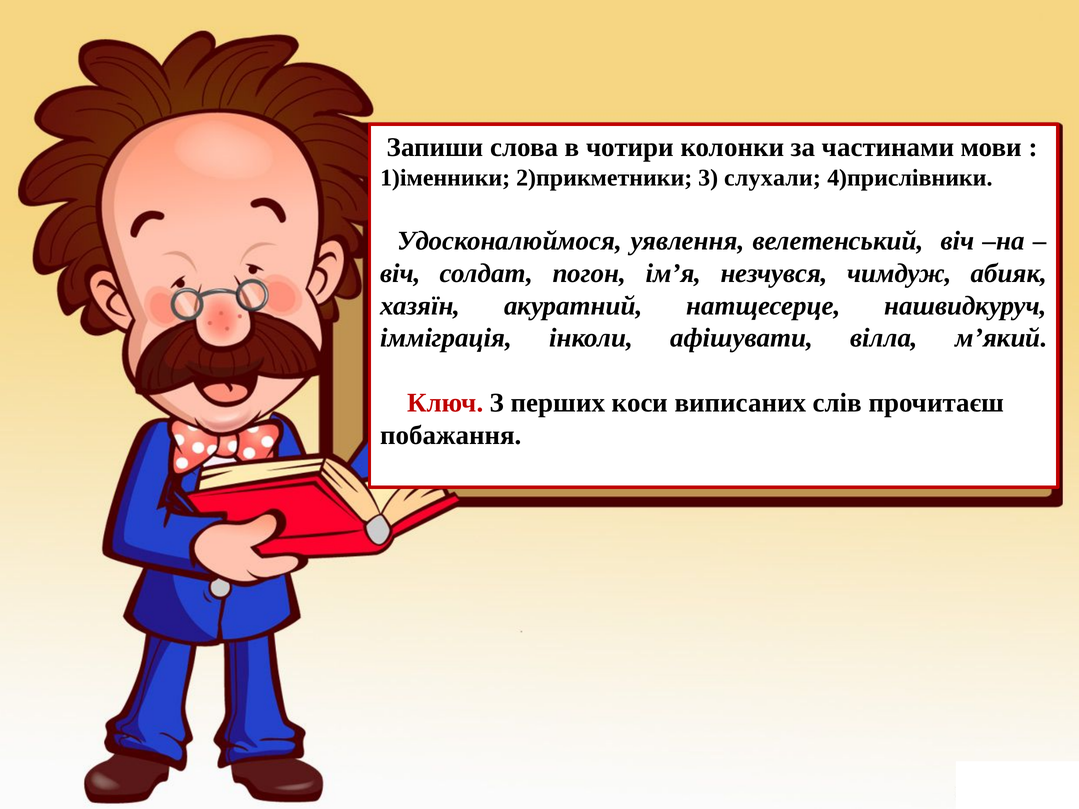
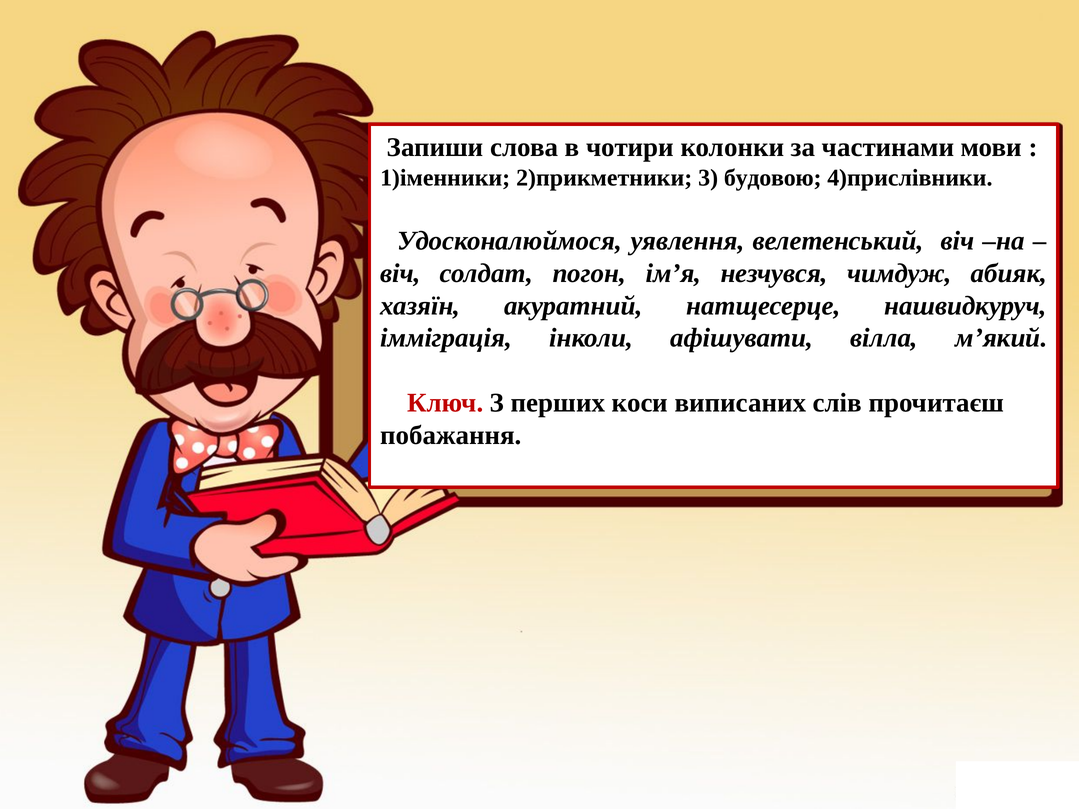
слухали: слухали -> будовою (773, 178)
